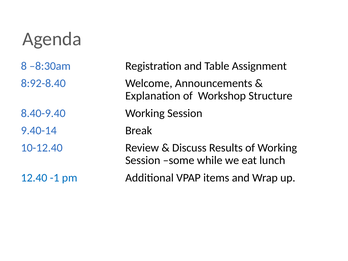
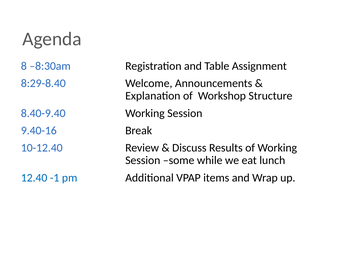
8:92-8.40: 8:92-8.40 -> 8:29-8.40 (43, 83)
9.40-14: 9.40-14 -> 9.40-16 (39, 131)
